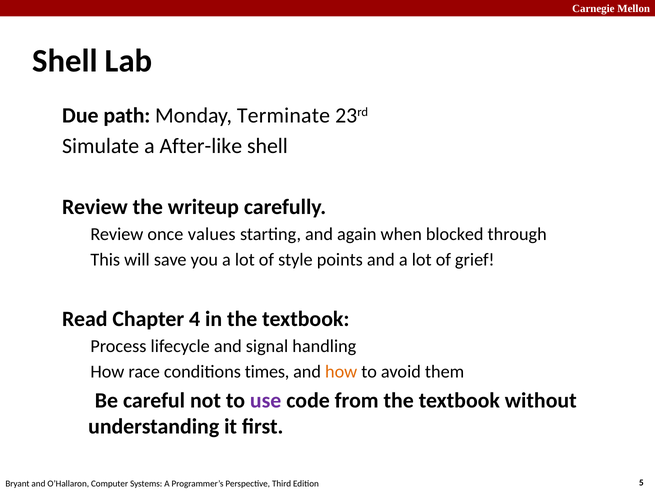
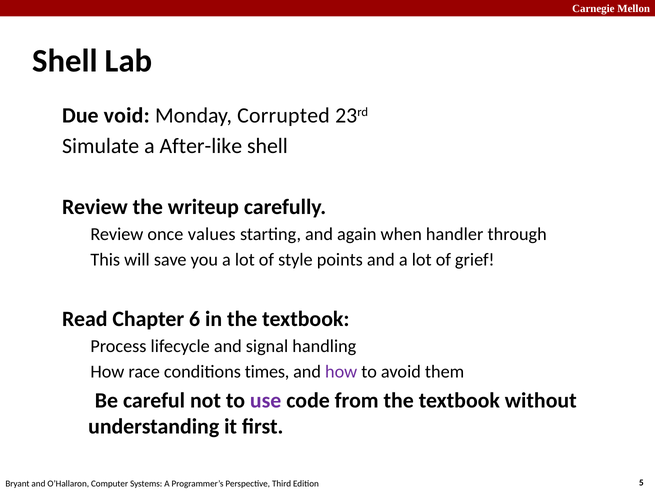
path: path -> void (127, 115)
Terminate: Terminate -> Corrupted (283, 115)
blocked: blocked -> handler (455, 235)
4: 4 -> 6 (195, 319)
how colour: orange -> purple (341, 372)
